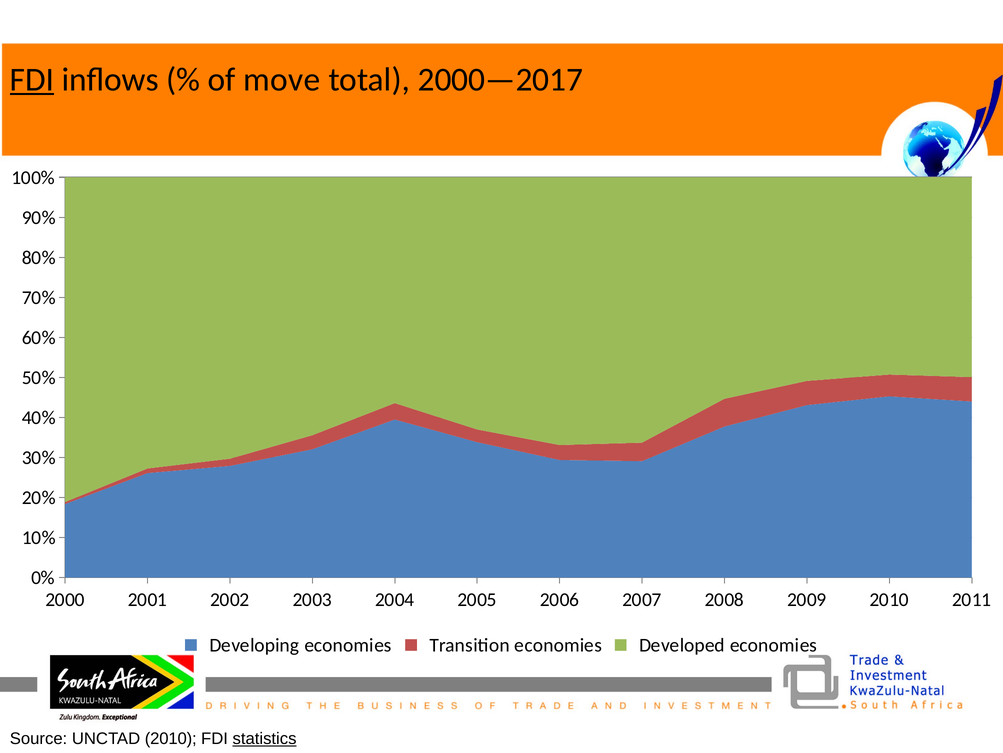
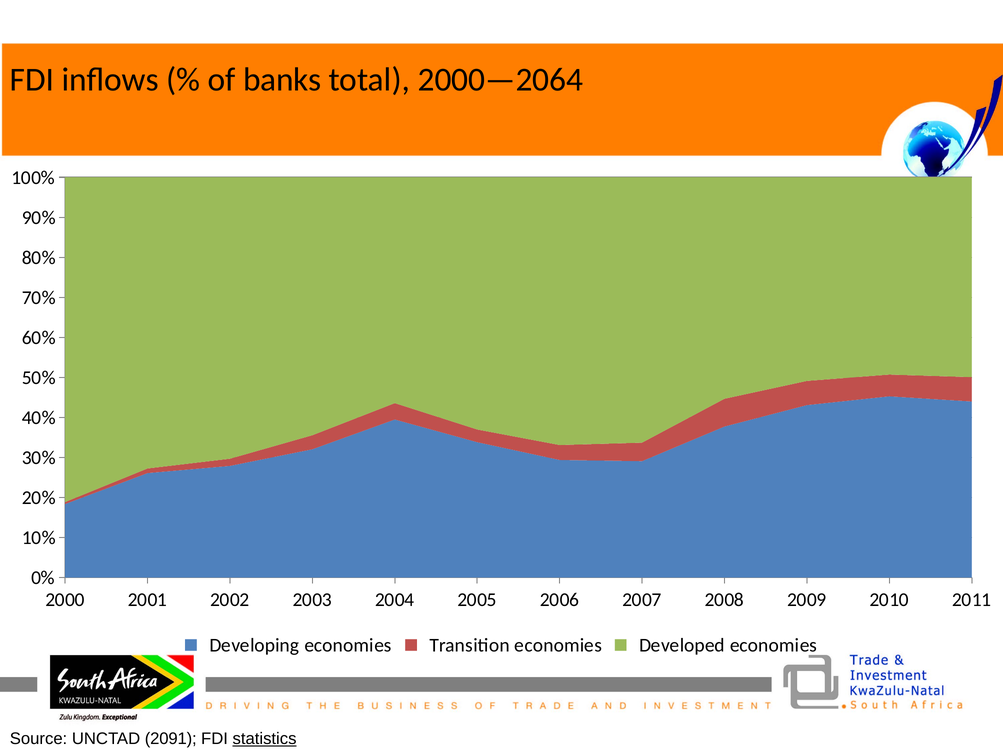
FDI underline: present -> none (32, 80)
move: move -> banks (282, 80)
2000—2017: 2000—2017 -> 2000—2064 (500, 80)
UNCTAD 2010: 2010 -> 2091 (171, 738)
